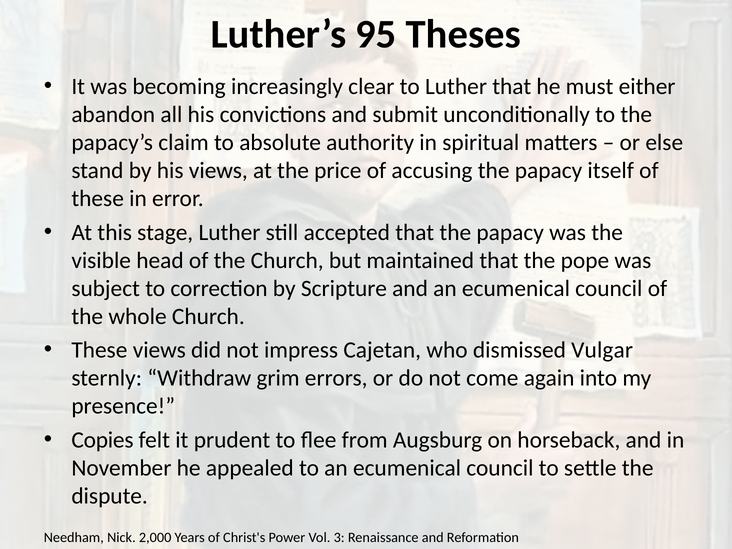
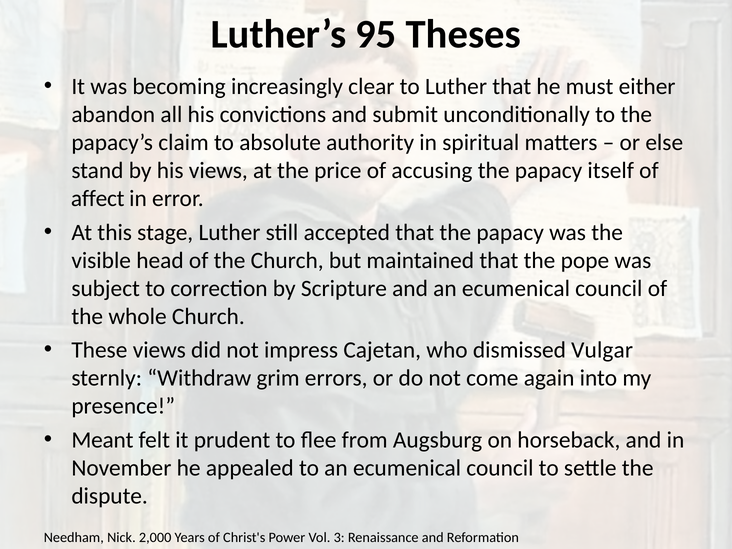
these: these -> affect (98, 199)
Copies: Copies -> Meant (102, 440)
